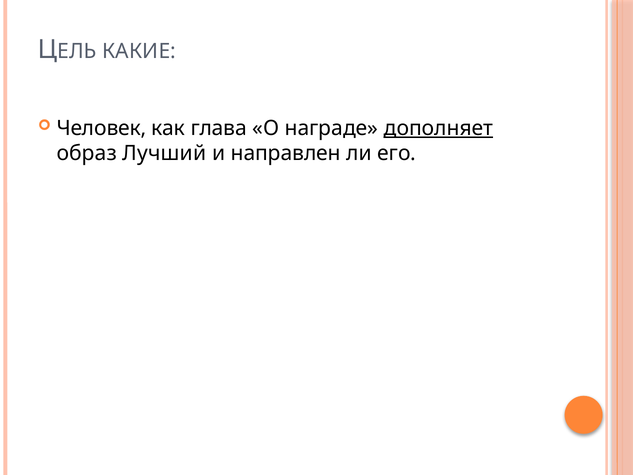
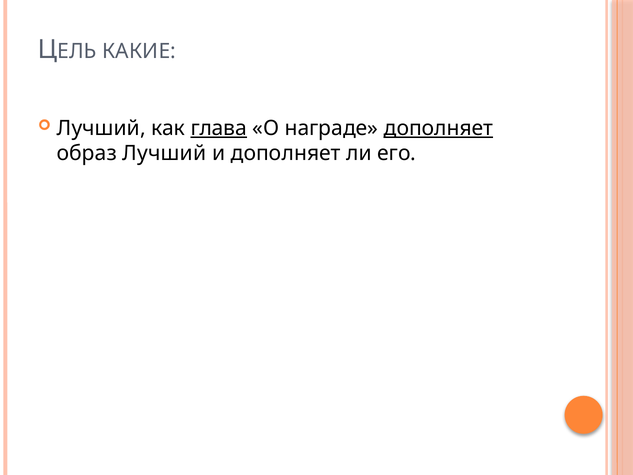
Человек: Человек -> Лучший (101, 128)
глава underline: none -> present (219, 128)
и направлен: направлен -> дополняет (286, 153)
